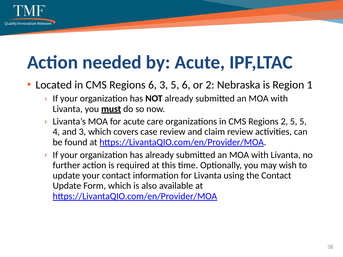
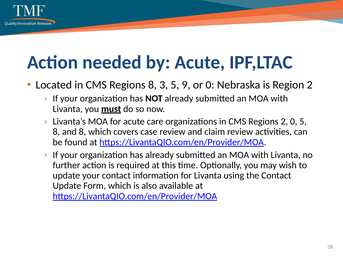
Regions 6: 6 -> 8 (152, 85)
5 6: 6 -> 9 (186, 85)
or 2: 2 -> 0 (210, 85)
Region 1: 1 -> 2 (310, 85)
2 5: 5 -> 0 (294, 122)
4: 4 -> 8 (56, 132)
and 3: 3 -> 8 (82, 132)
